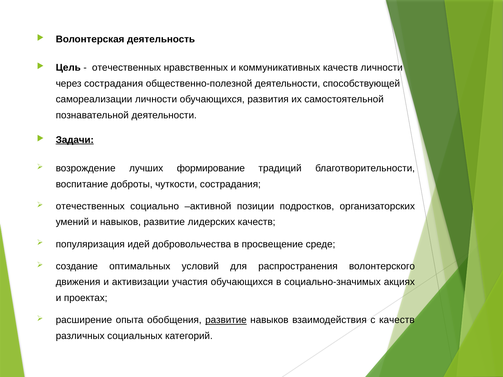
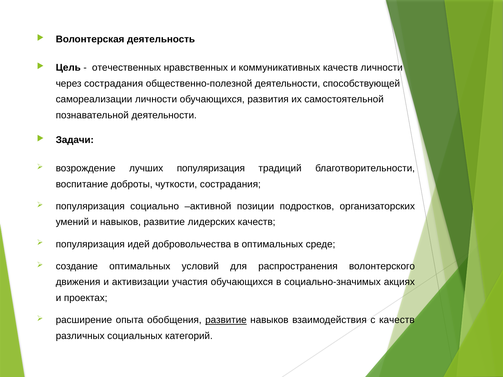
Задачи underline: present -> none (75, 140)
лучших формирование: формирование -> популяризация (211, 168)
отечественных: отечественных -> популяризация (90, 206)
в просвещение: просвещение -> оптимальных (272, 244)
